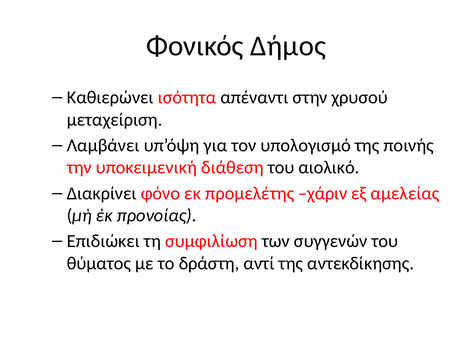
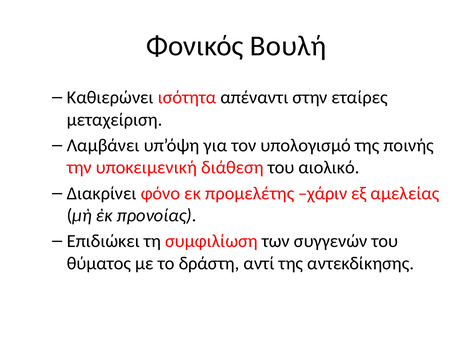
Δήμος: Δήμος -> Βουλή (288, 46)
χρυσού: χρυσού -> εταίρες (360, 97)
